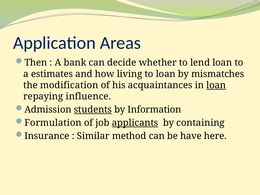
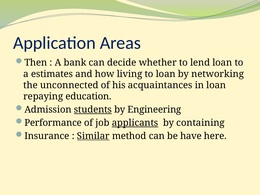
mismatches: mismatches -> networking (218, 74)
modification: modification -> unconnected (69, 85)
loan underline: present -> none (216, 85)
influence: influence -> education (88, 96)
Information: Information -> Engineering (154, 110)
Formulation: Formulation -> Performance (53, 123)
Similar underline: none -> present (93, 136)
